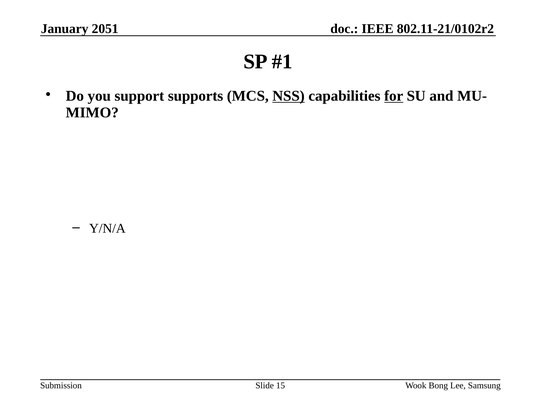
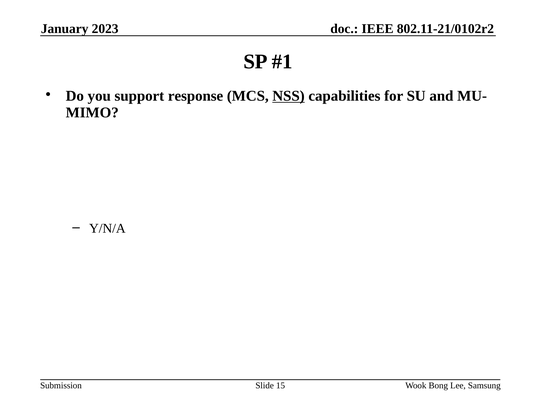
2051: 2051 -> 2023 (105, 29)
supports: supports -> response (196, 96)
for underline: present -> none (394, 96)
